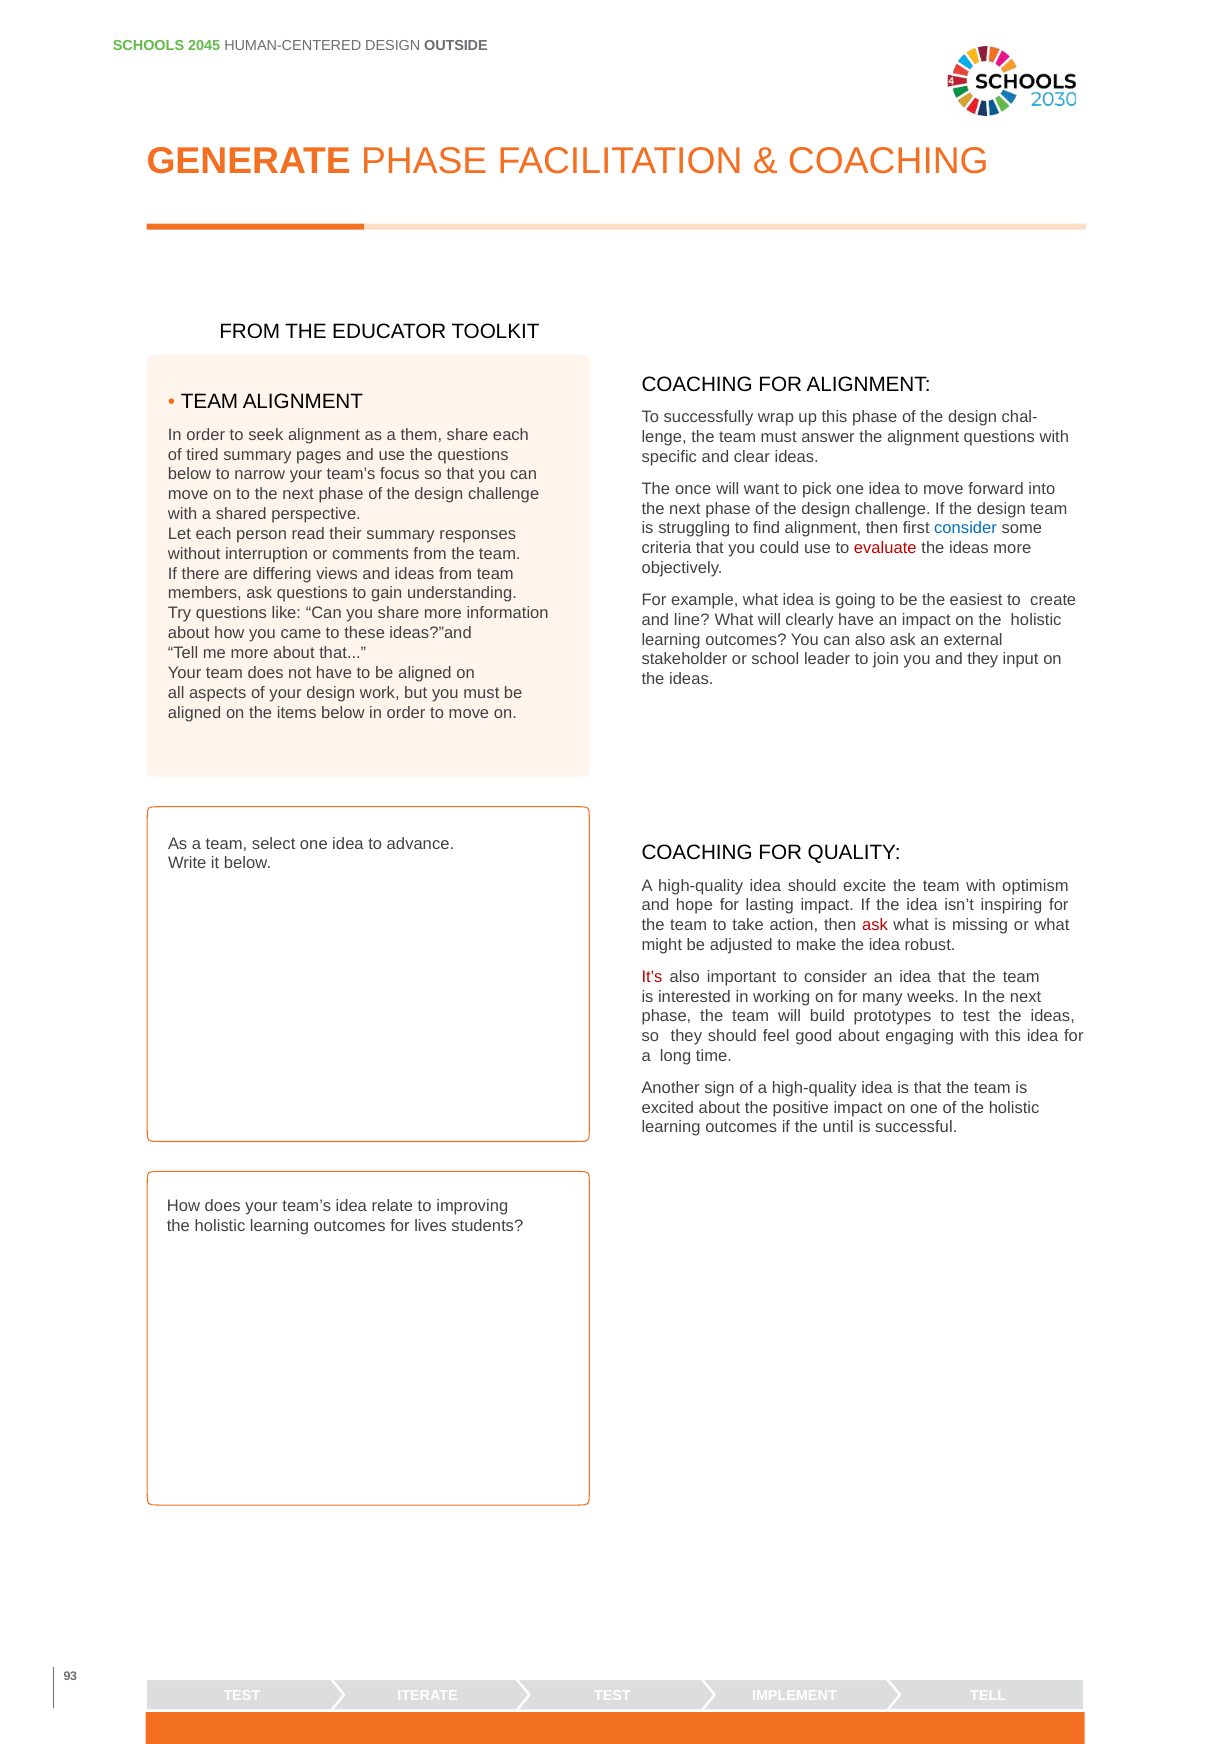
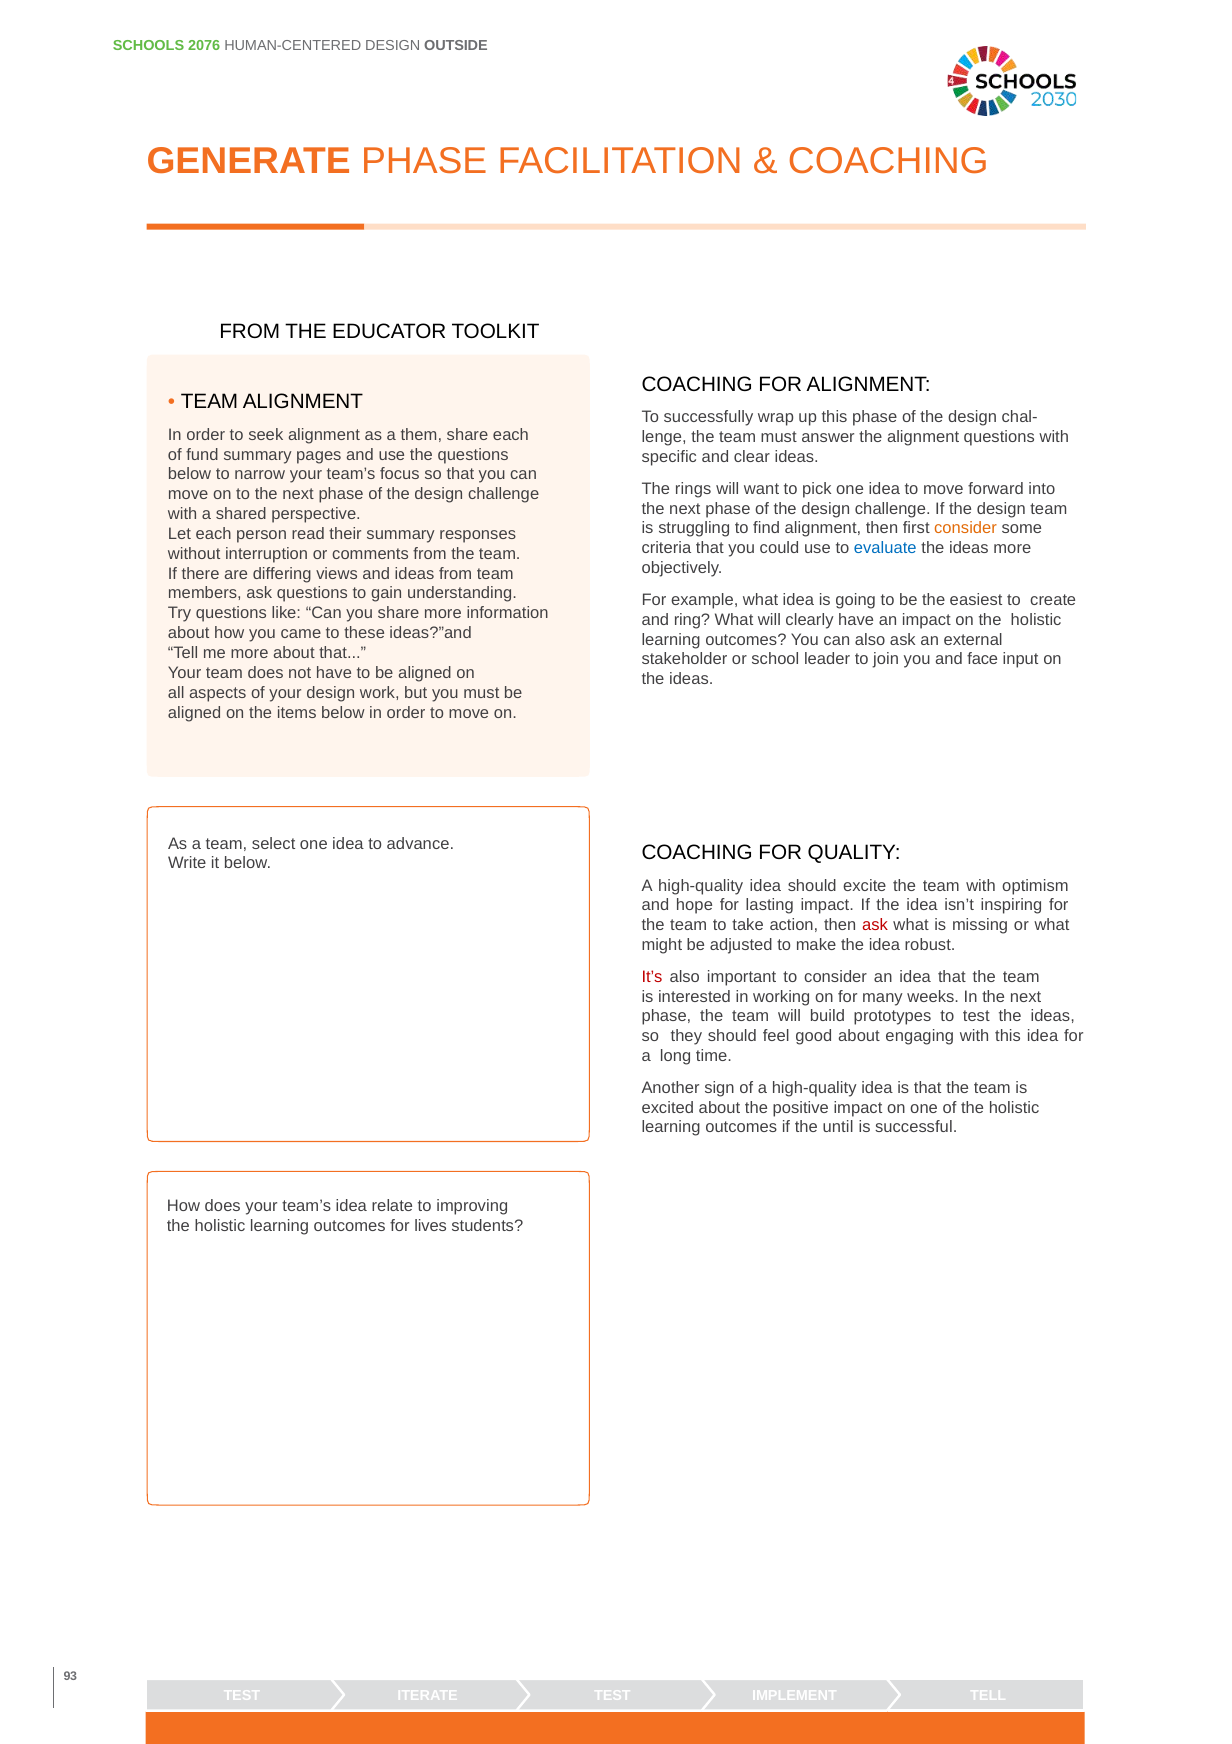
2045: 2045 -> 2076 (204, 46)
tired: tired -> fund (202, 454)
once: once -> rings (693, 489)
consider colour: blue -> orange (966, 528)
evaluate colour: red -> blue (885, 548)
line: line -> ring (692, 620)
and they: they -> face (983, 659)
